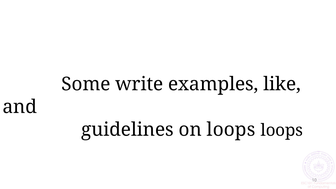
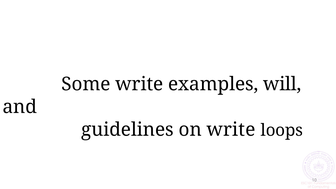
like: like -> will (282, 84)
on loops: loops -> write (231, 130)
